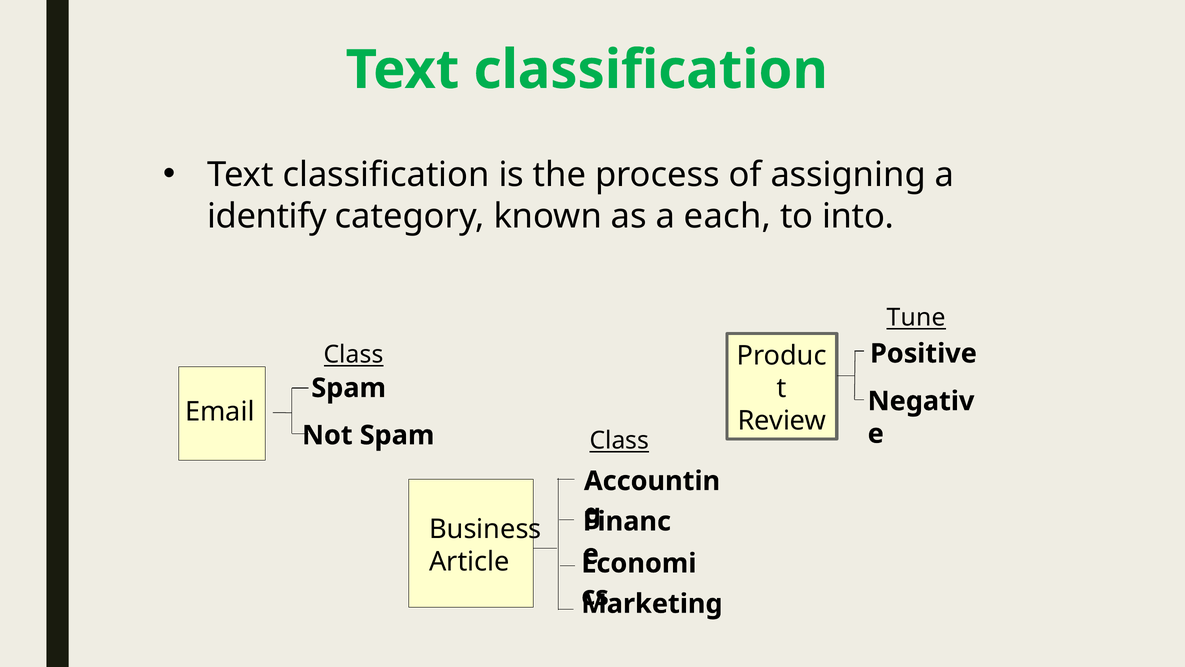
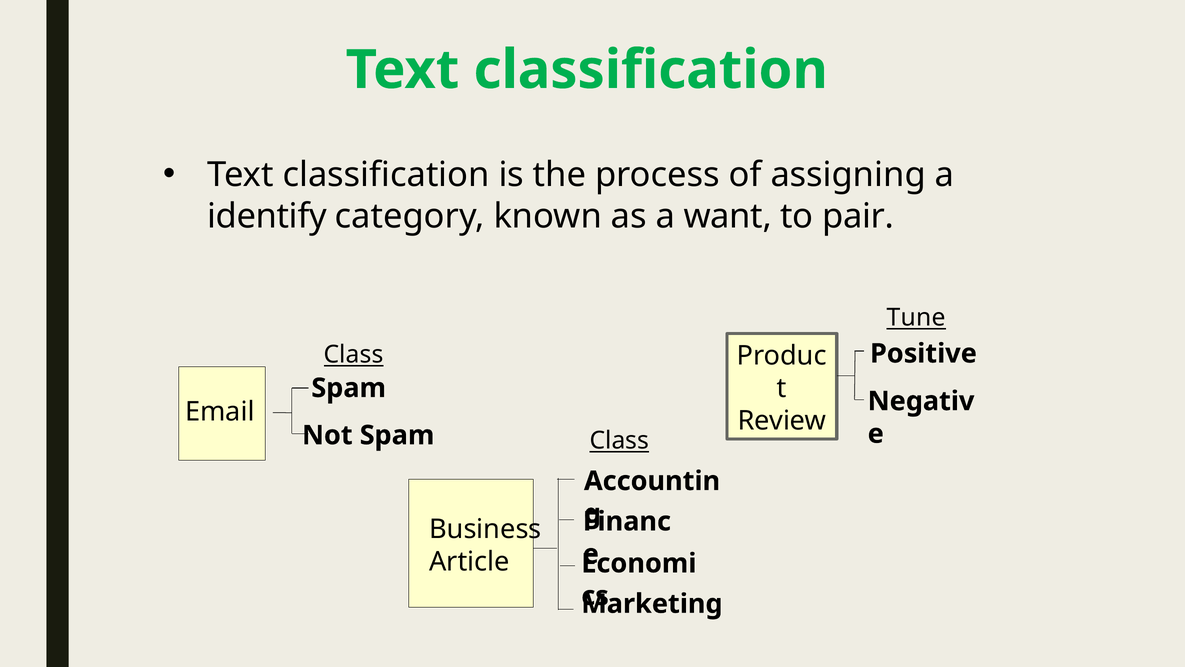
each: each -> want (728, 216)
into: into -> pair (858, 216)
